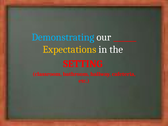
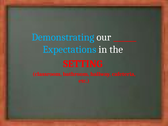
Expectations colour: yellow -> light blue (70, 49)
